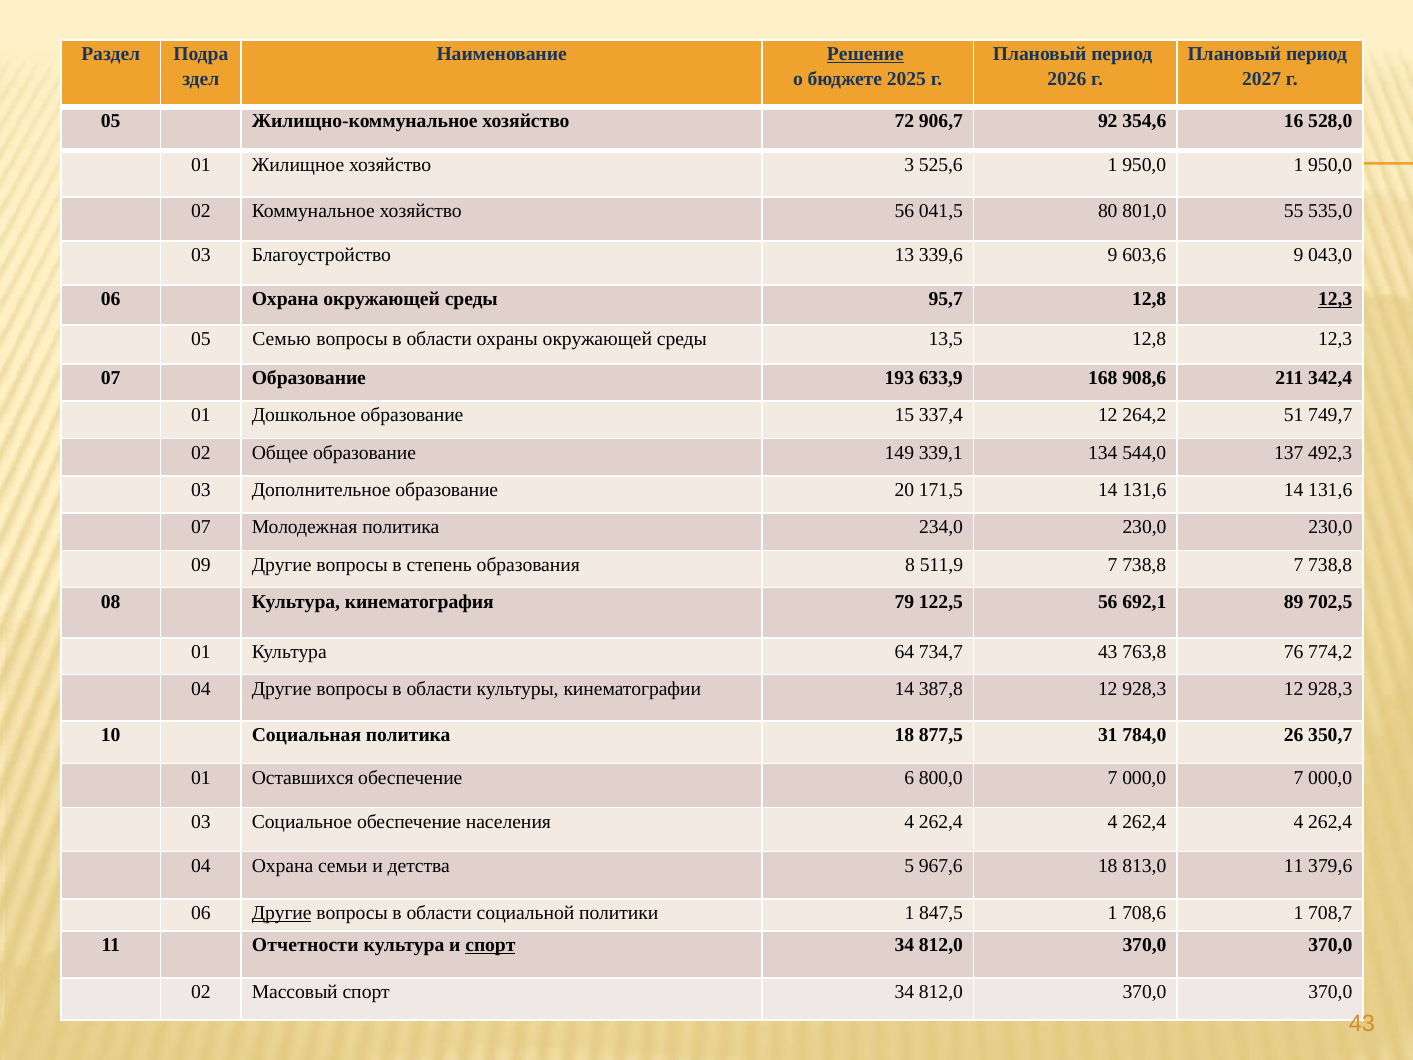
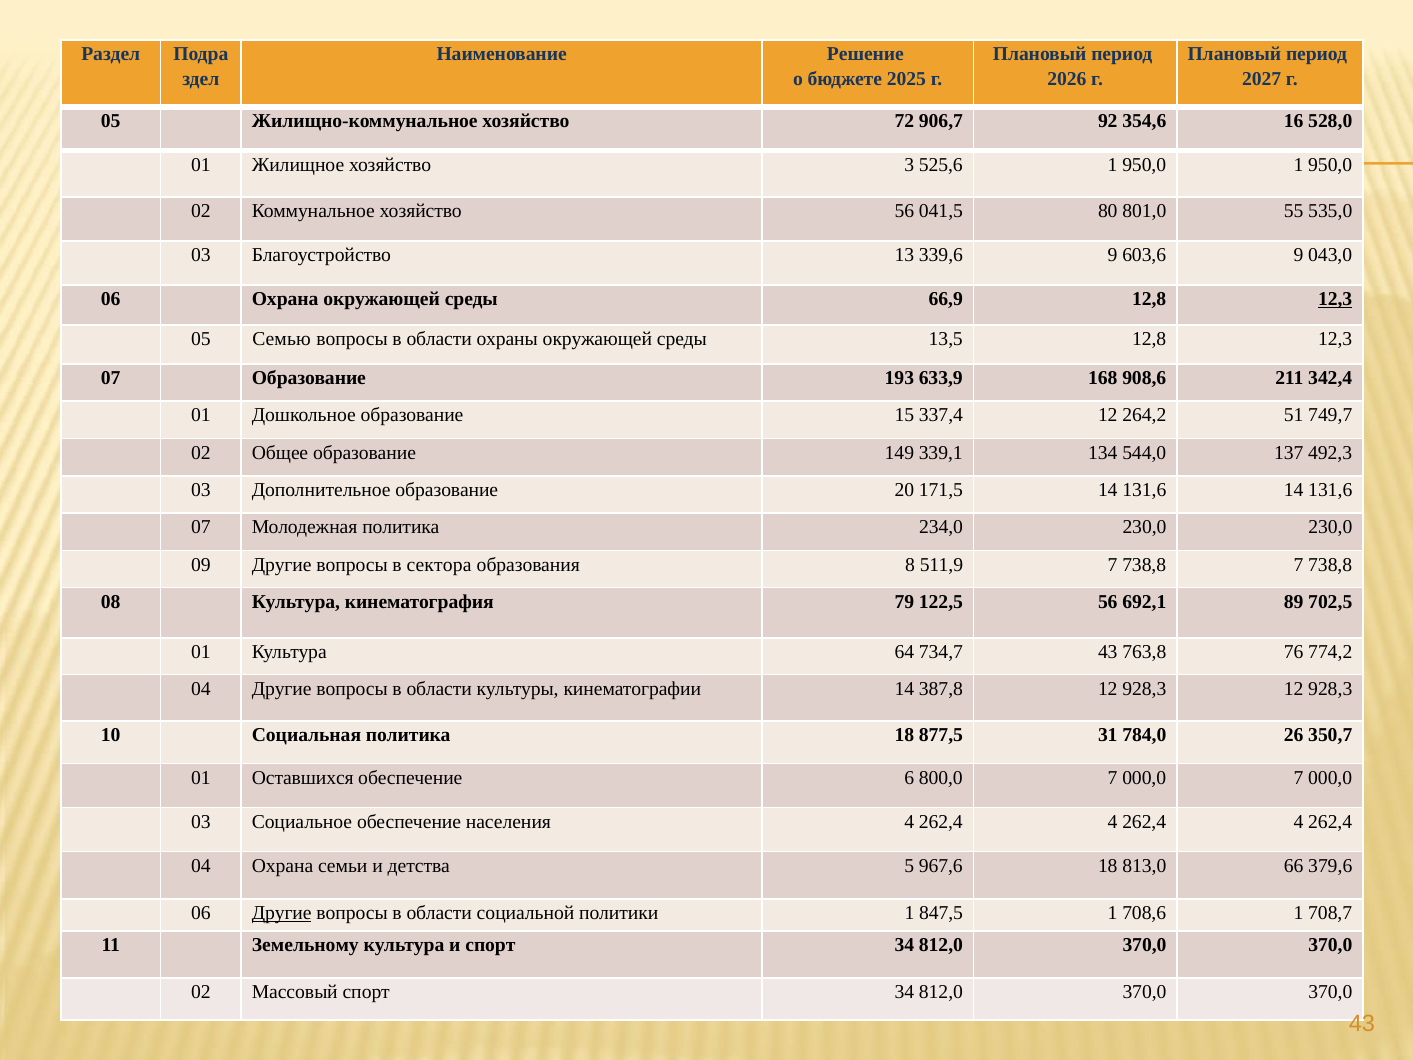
Решение underline: present -> none (865, 54)
95,7: 95,7 -> 66,9 (946, 299)
степень: степень -> сектора (439, 564)
813,0 11: 11 -> 66 (1294, 865)
Отчетности: Отчетности -> Земельному (305, 945)
спорт underline: present -> none (490, 945)
